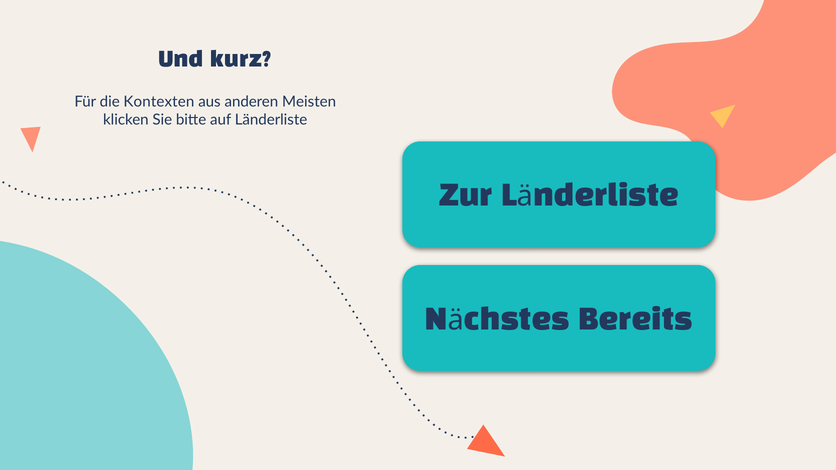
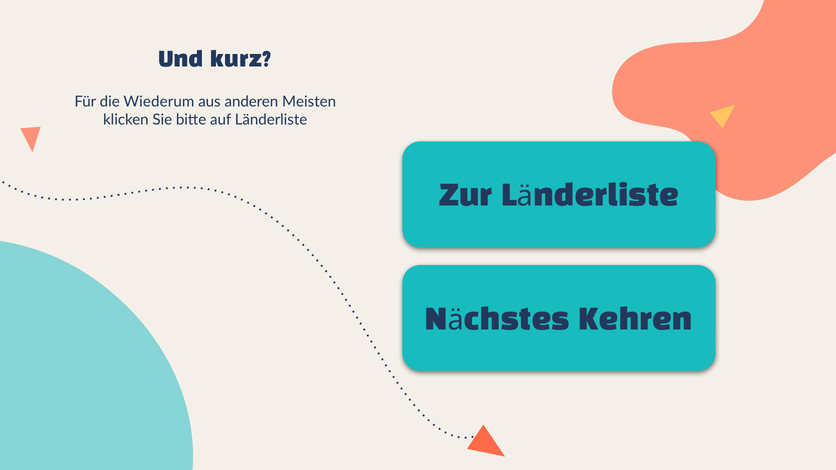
Kontexten: Kontexten -> Wiederum (159, 102)
Bereits: Bereits -> Kehren (635, 320)
